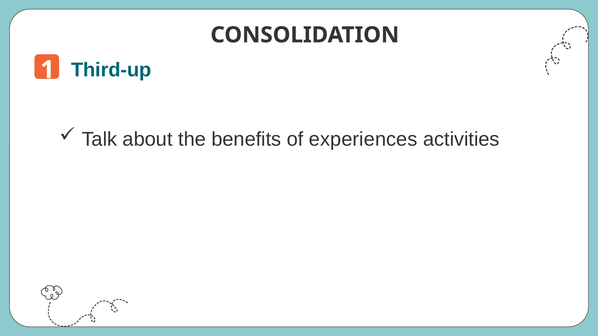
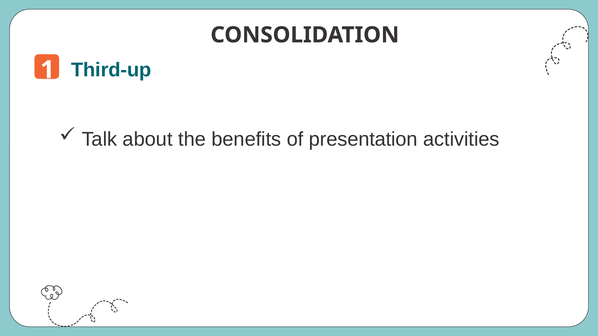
experiences: experiences -> presentation (363, 139)
